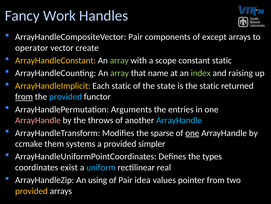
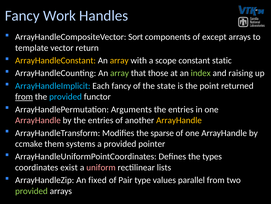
ArrayHandleCompositeVector Pair: Pair -> Sort (136, 37)
operator: operator -> template (32, 48)
create: create -> return (87, 48)
array colour: light green -> yellow (119, 60)
name: name -> those (158, 73)
ArrayHandleImplicit colour: yellow -> light blue (53, 86)
Each static: static -> fancy (121, 86)
the static: static -> point (209, 86)
by the throws: throws -> entries (101, 120)
ArrayHandle colour: light blue -> yellow (179, 120)
one underline: present -> none (192, 133)
simpler: simpler -> pointer (152, 143)
uniform colour: light blue -> pink (101, 167)
real: real -> lists (164, 167)
using: using -> fixed (98, 180)
idea: idea -> type (143, 180)
pointer: pointer -> parallel (191, 180)
provided colour: yellow -> light green (31, 190)
